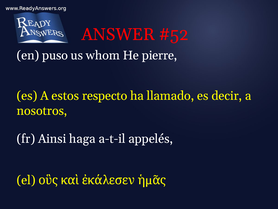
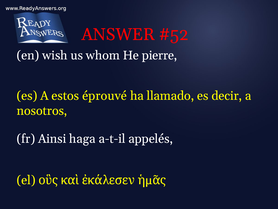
puso: puso -> wish (55, 55)
respecto: respecto -> éprouvé (105, 96)
